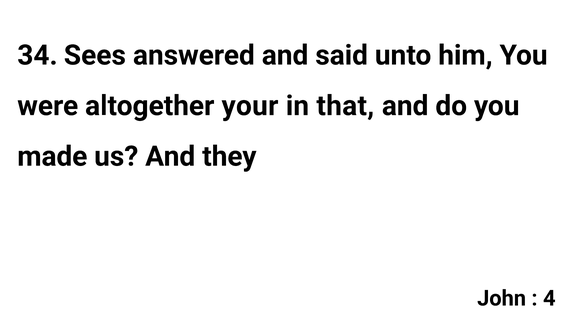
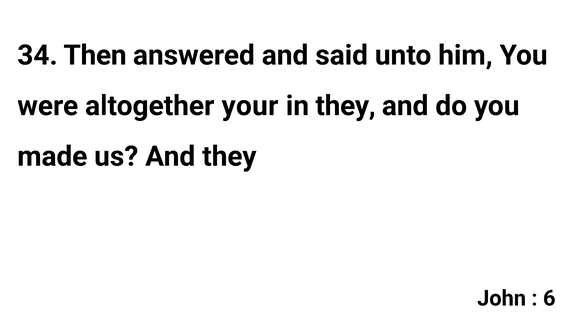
Sees: Sees -> Then (95, 55)
in that: that -> they (346, 106)
4: 4 -> 6 (549, 298)
